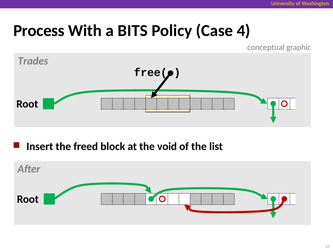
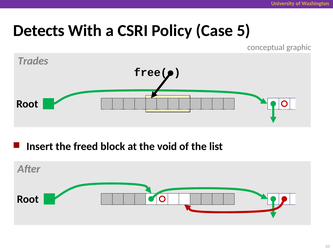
Process: Process -> Detects (39, 31)
BITS: BITS -> CSRI (133, 31)
4: 4 -> 5 (244, 31)
